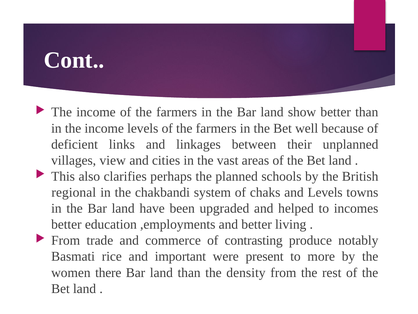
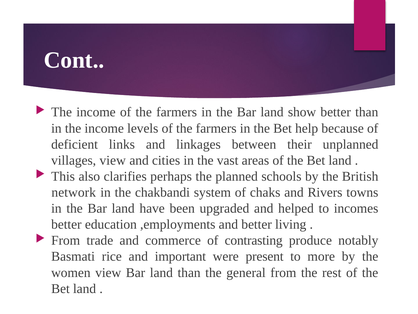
well: well -> help (307, 128)
regional: regional -> network (74, 192)
and Levels: Levels -> Rivers (325, 192)
women there: there -> view (108, 272)
density: density -> general (246, 272)
